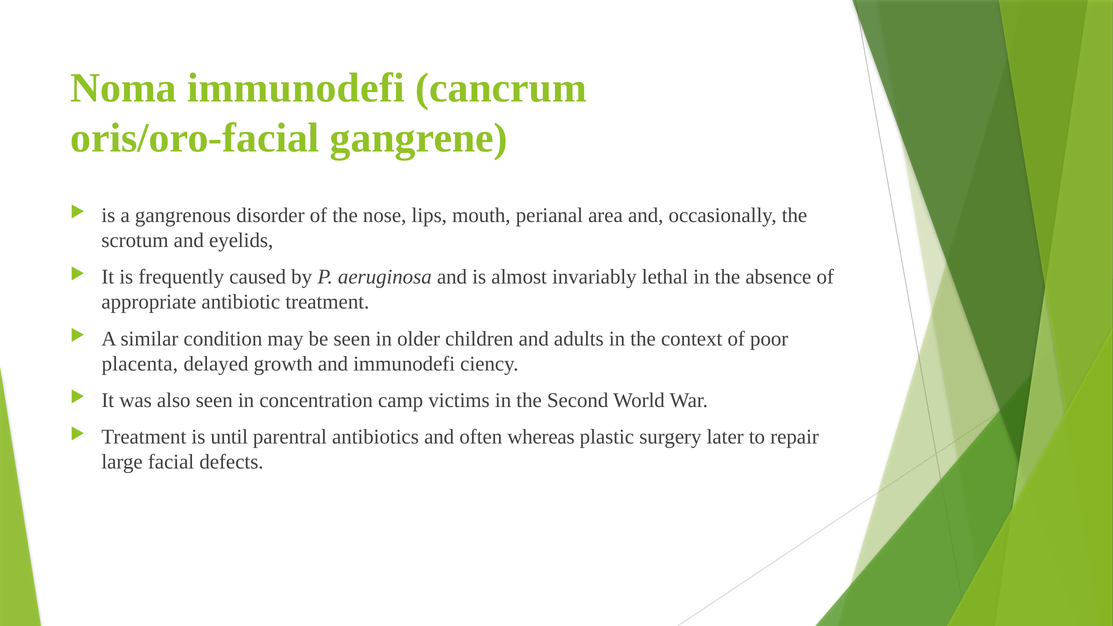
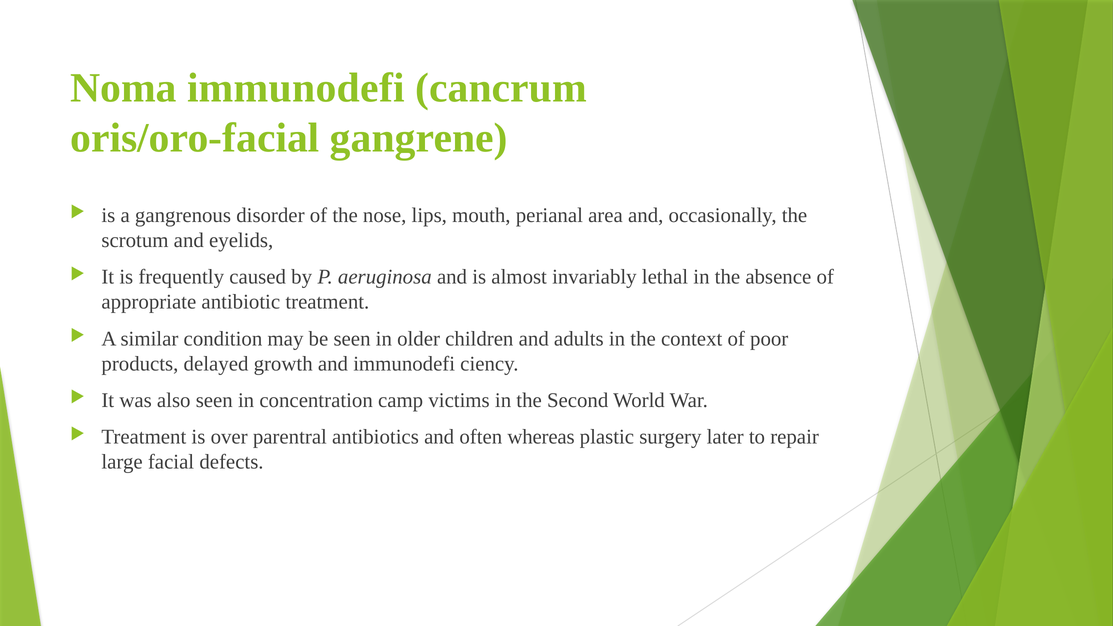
placenta: placenta -> products (140, 364)
until: until -> over (229, 437)
